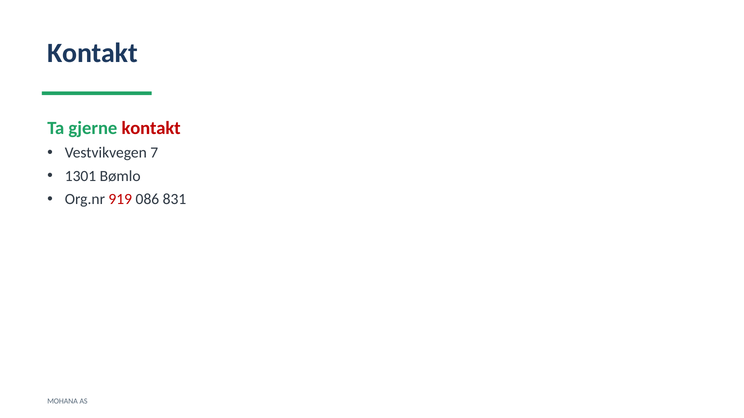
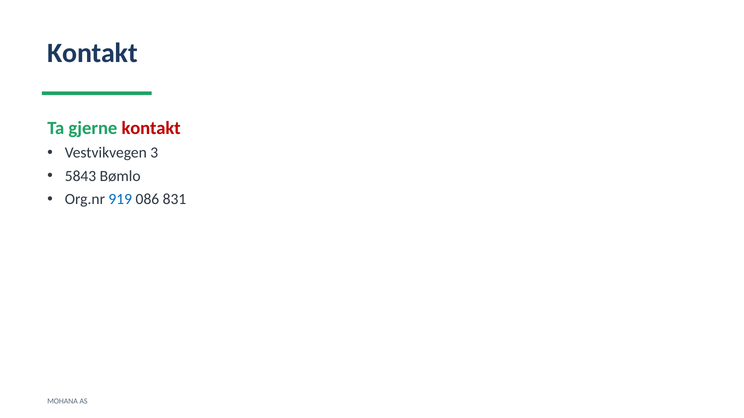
7: 7 -> 3 (154, 153)
1301: 1301 -> 5843 (80, 176)
919 colour: red -> blue (120, 200)
